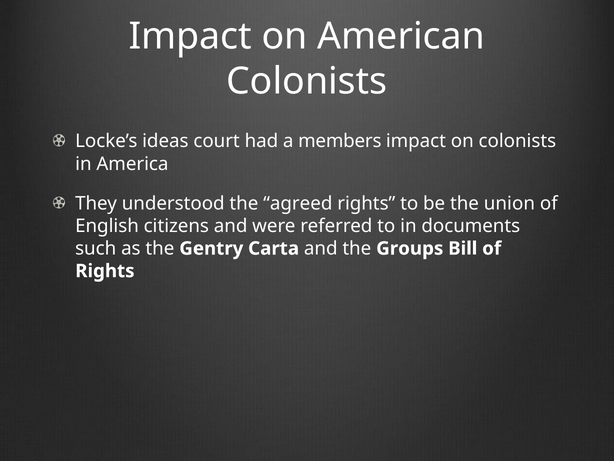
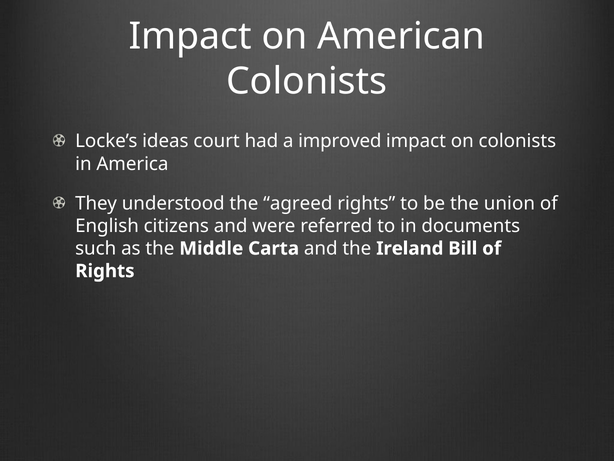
members: members -> improved (340, 141)
Gentry: Gentry -> Middle (211, 248)
Groups: Groups -> Ireland (410, 248)
